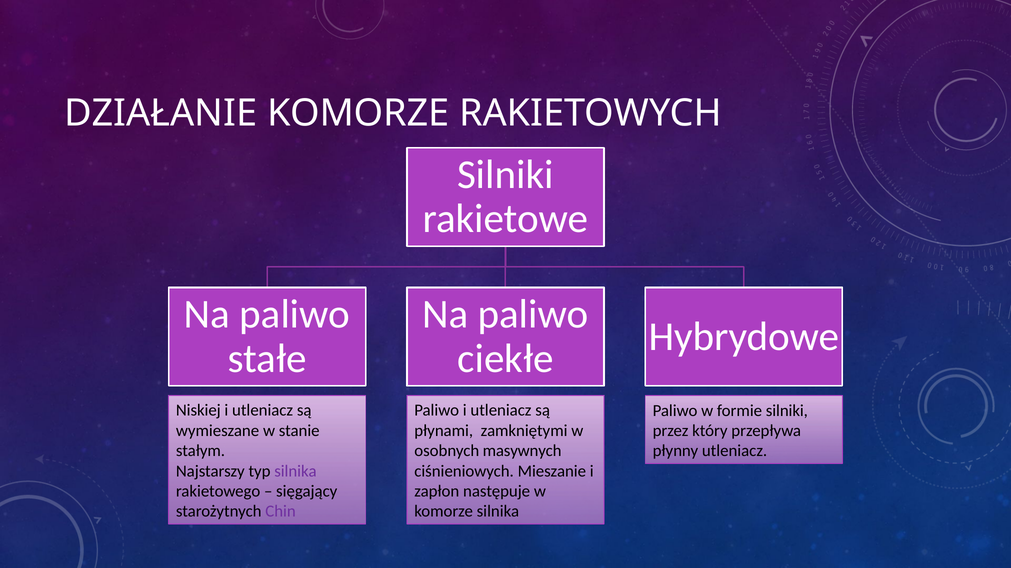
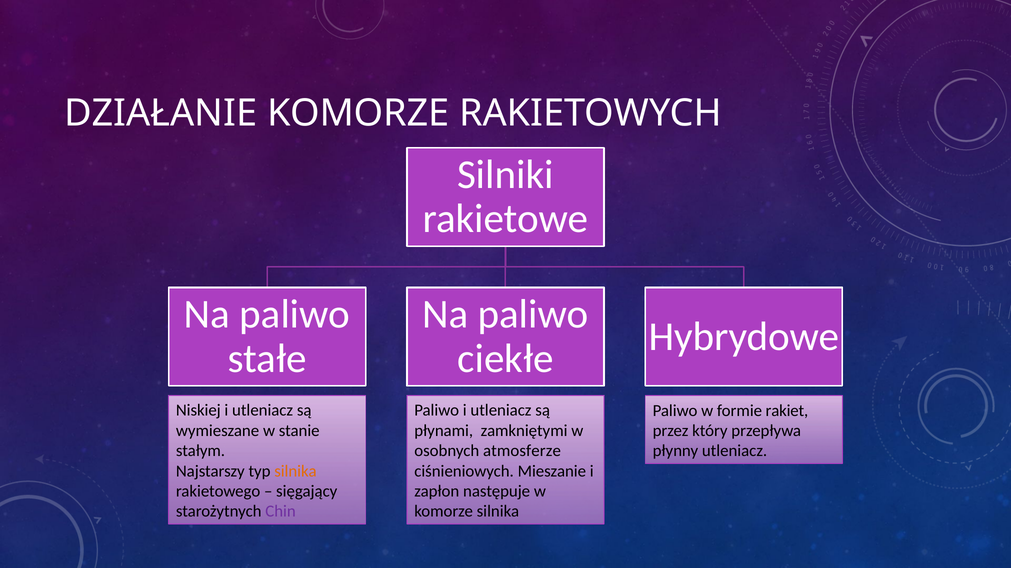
formie silniki: silniki -> rakiet (787, 411)
masywnych: masywnych -> atmosferze (522, 451)
silnika colour: purple -> orange (295, 472)
